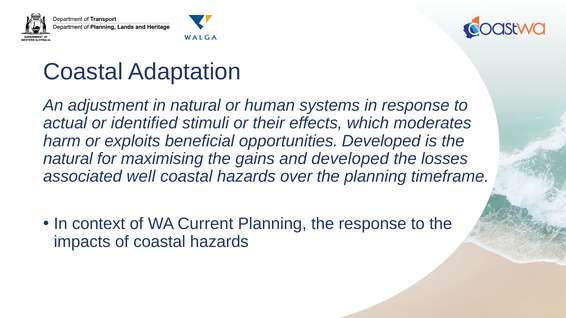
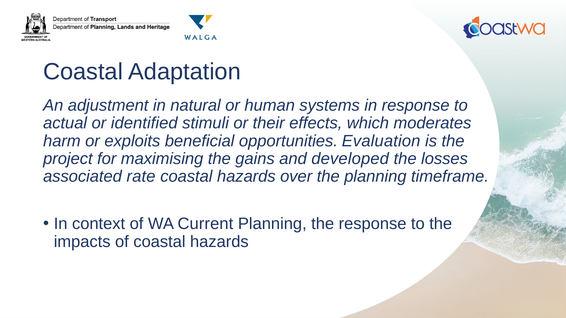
opportunities Developed: Developed -> Evaluation (381, 141)
natural: natural -> project (68, 159)
well: well -> rate (141, 177)
